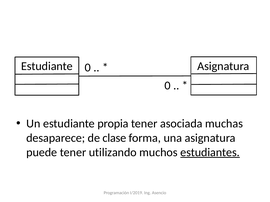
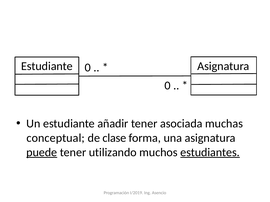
propia: propia -> añadir (113, 124)
desaparece: desaparece -> conceptual (56, 138)
puede underline: none -> present (42, 153)
